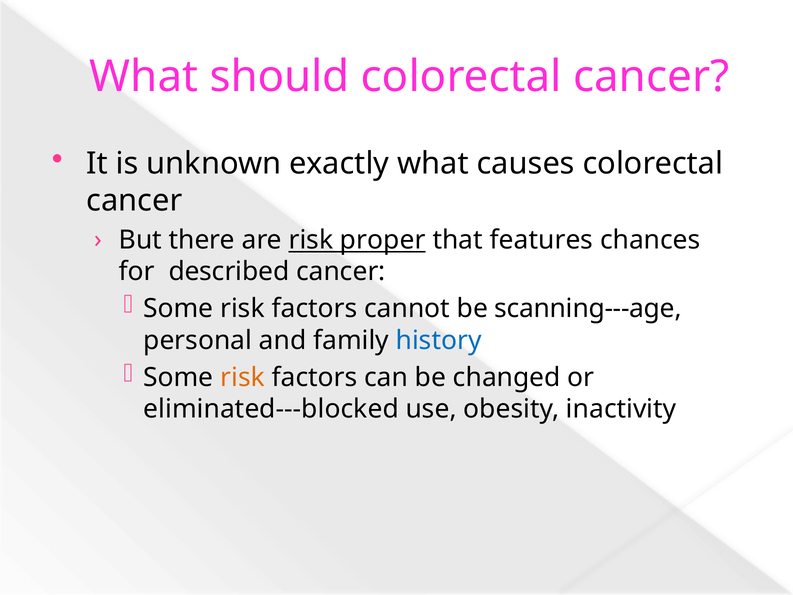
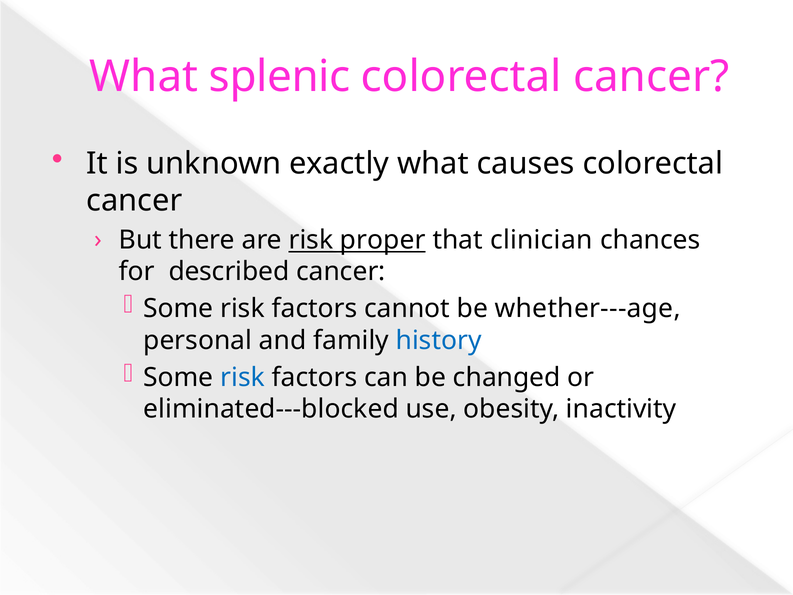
should: should -> splenic (280, 76)
features: features -> clinician (541, 240)
scanning---age: scanning---age -> whether---age (588, 308)
risk colour: orange -> blue (243, 377)
